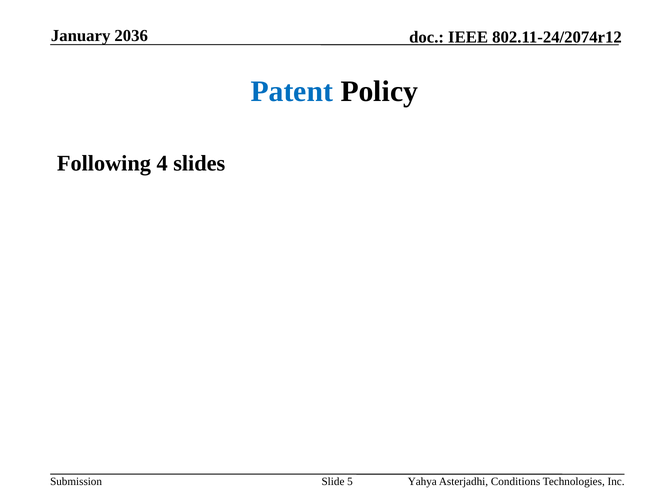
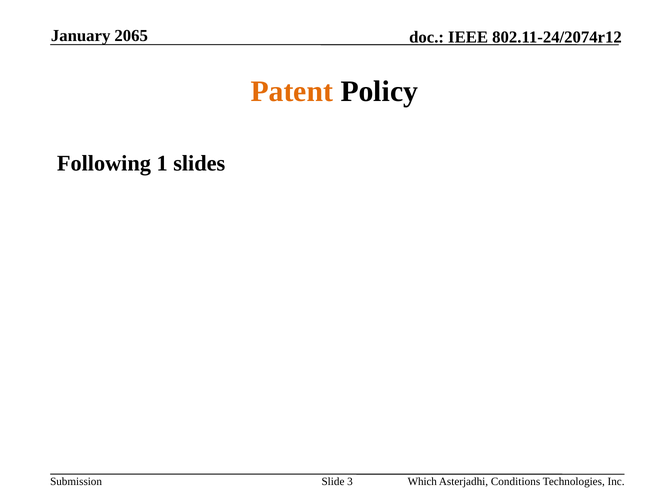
2036: 2036 -> 2065 (131, 35)
Patent colour: blue -> orange (292, 91)
4: 4 -> 1 (162, 163)
5: 5 -> 3 (350, 481)
Yahya: Yahya -> Which (422, 481)
